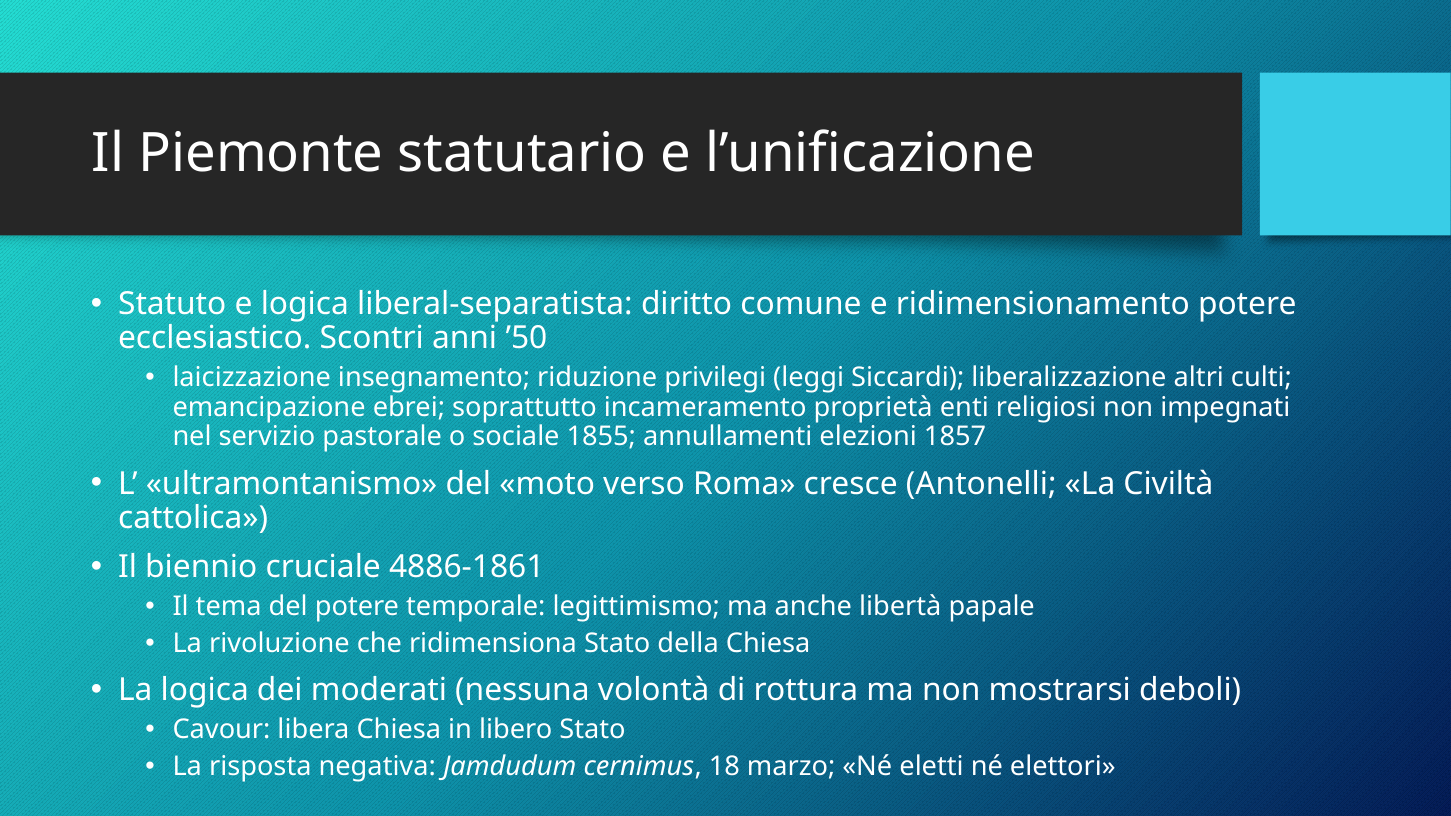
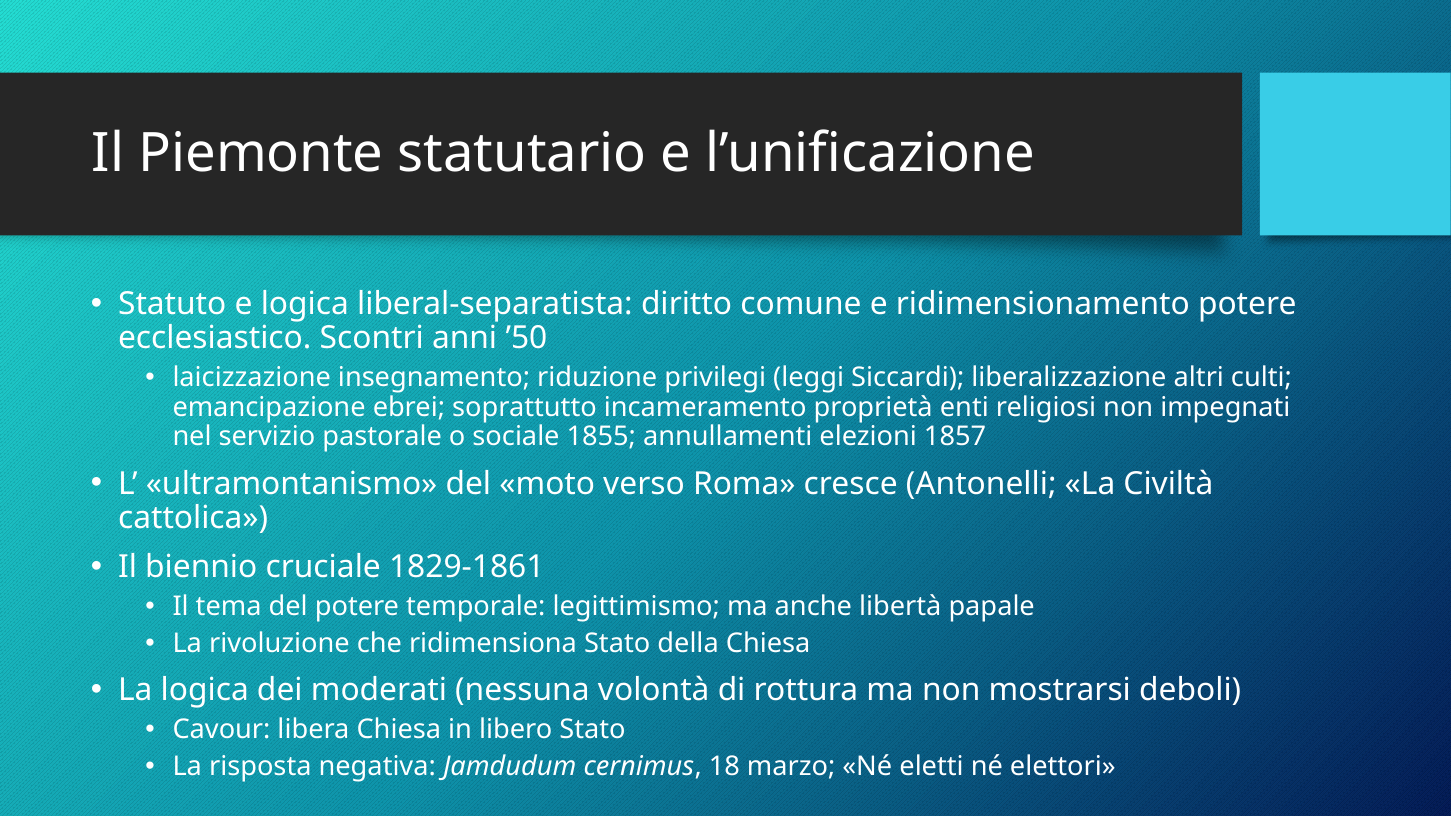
4886-1861: 4886-1861 -> 1829-1861 (467, 567)
